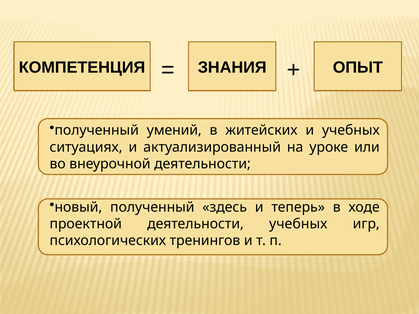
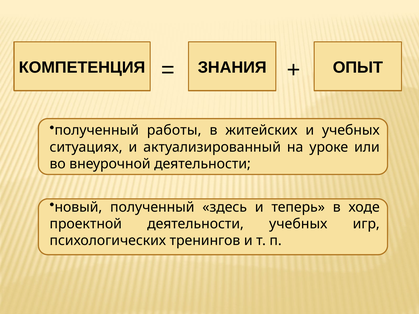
умений: умений -> работы (174, 130)
